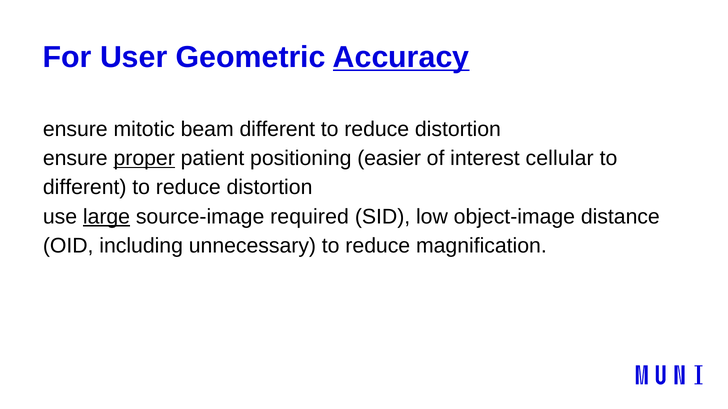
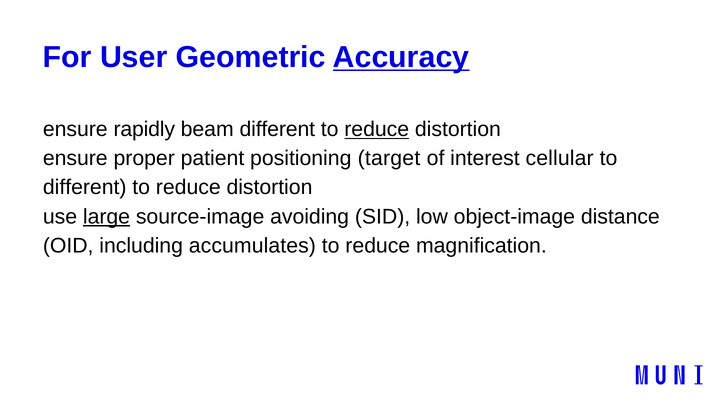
mitotic: mitotic -> rapidly (144, 130)
reduce underline: none -> present (377, 130)
proper underline: present -> none (144, 159)
easier: easier -> target (389, 159)
required: required -> avoiding (310, 217)
unnecessary: unnecessary -> accumulates (252, 246)
